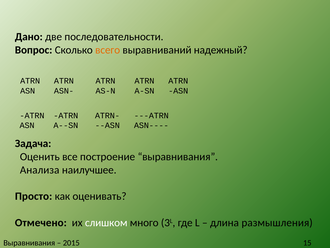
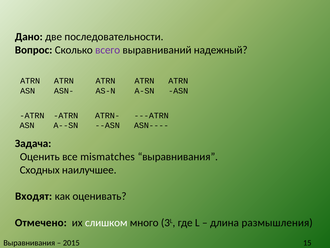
всего colour: orange -> purple (108, 50)
построение: построение -> mismatches (108, 156)
Анализа: Анализа -> Сходных (40, 170)
Просто: Просто -> Входят (34, 196)
